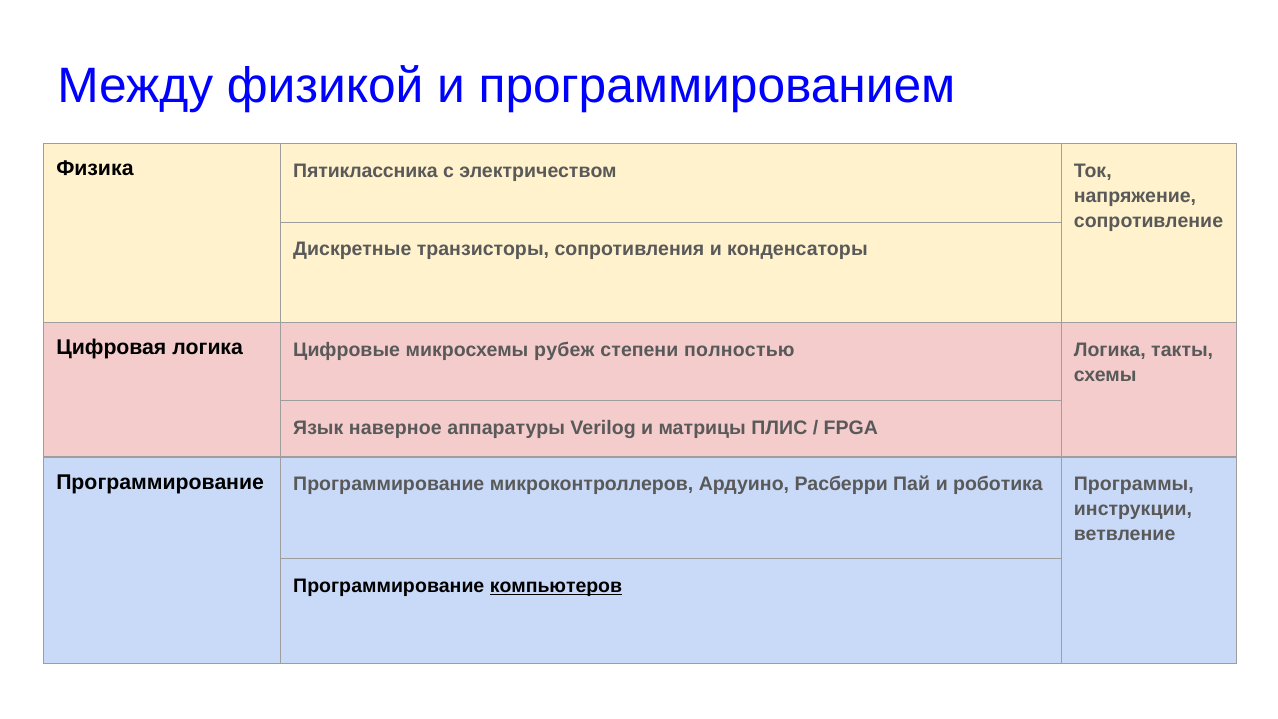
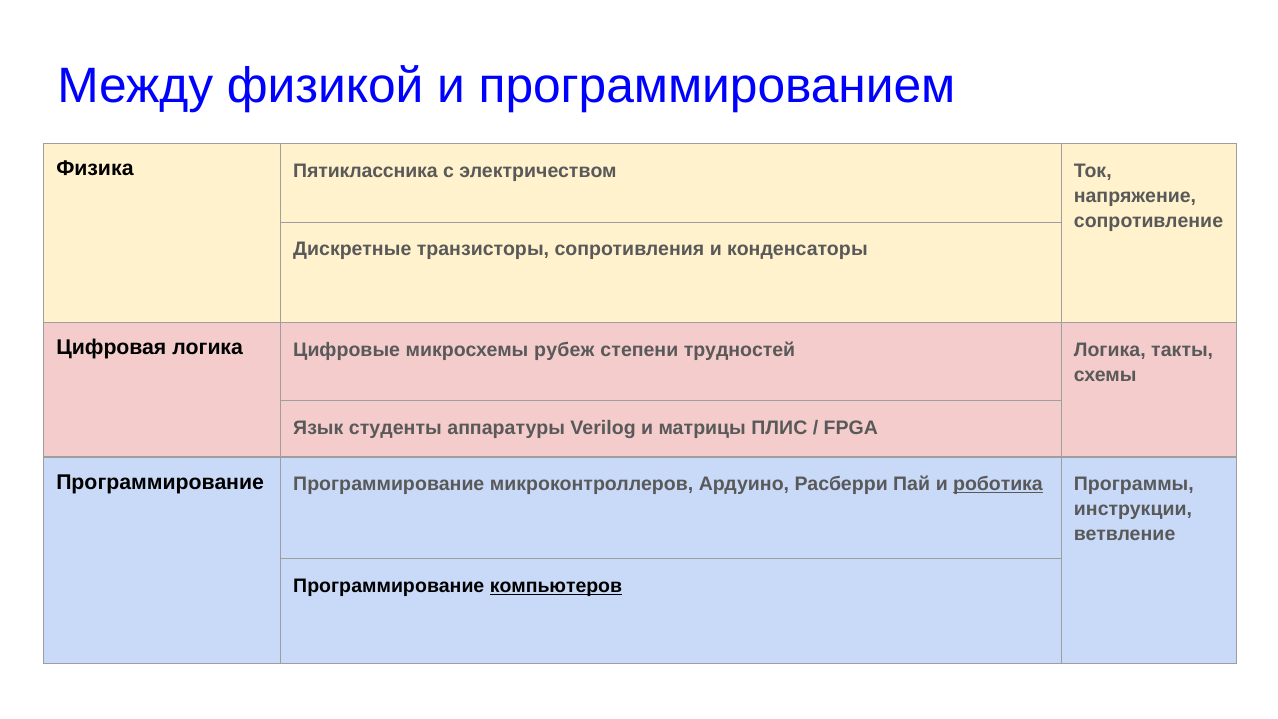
полностью: полностью -> трудностей (740, 350)
наверное: наверное -> студенты (395, 428)
роботика underline: none -> present (998, 484)
